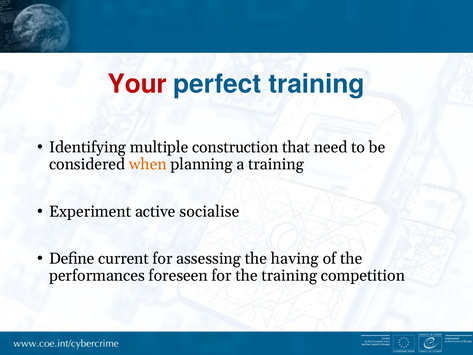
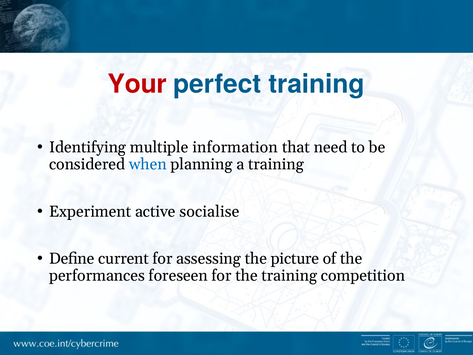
construction: construction -> information (235, 147)
when colour: orange -> blue (148, 164)
having: having -> picture (295, 259)
